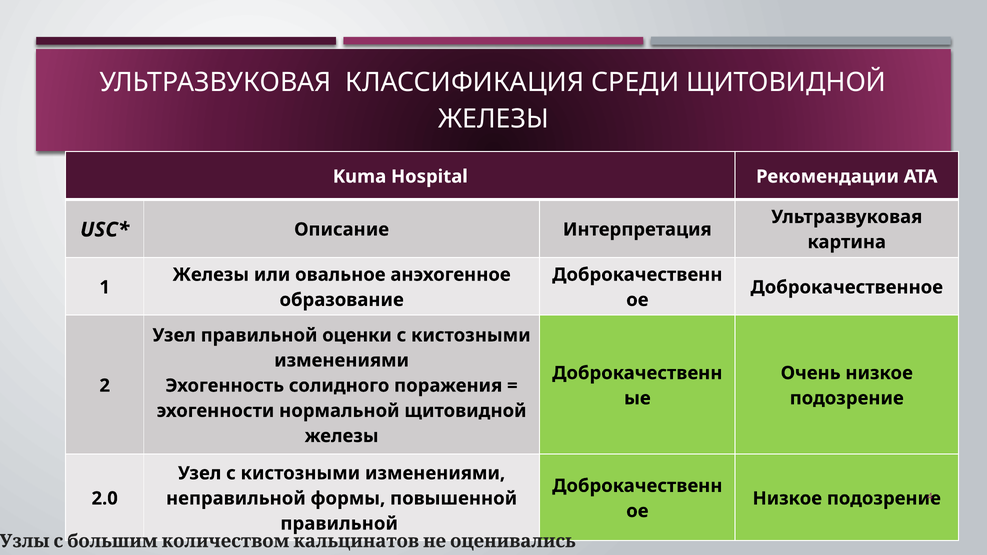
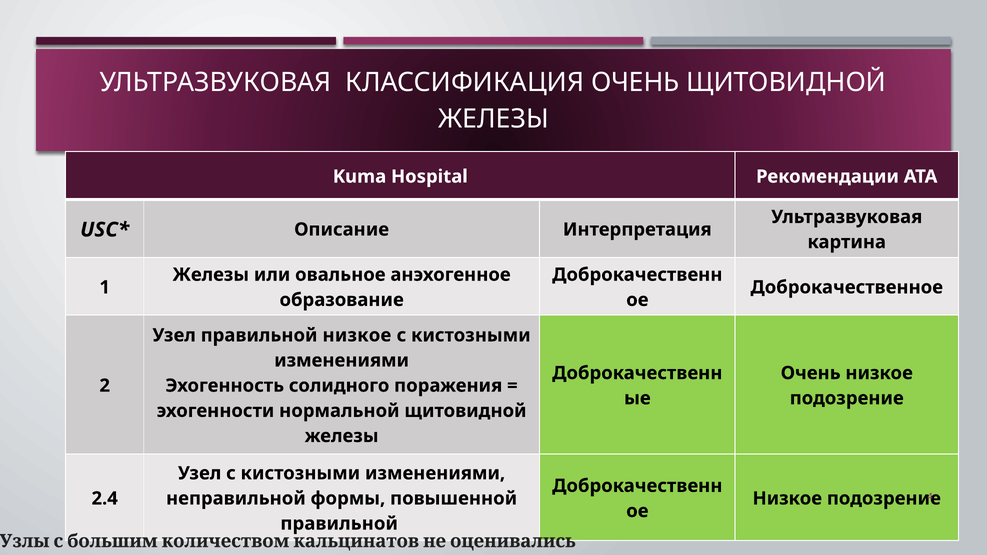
КЛАССИФИКАЦИЯ СРЕДИ: СРЕДИ -> ОЧЕНЬ (635, 83)
правильной оценки: оценки -> низкое (357, 335)
2.0: 2.0 -> 2.4 (105, 499)
